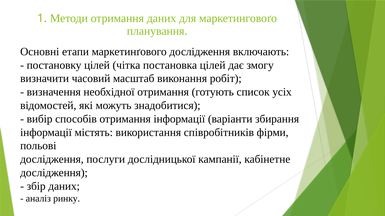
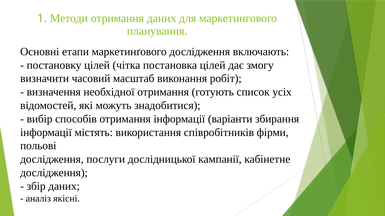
ринку: ринку -> якісні (67, 199)
